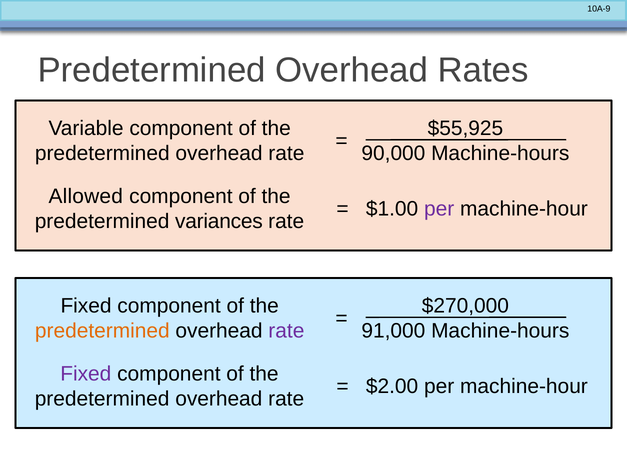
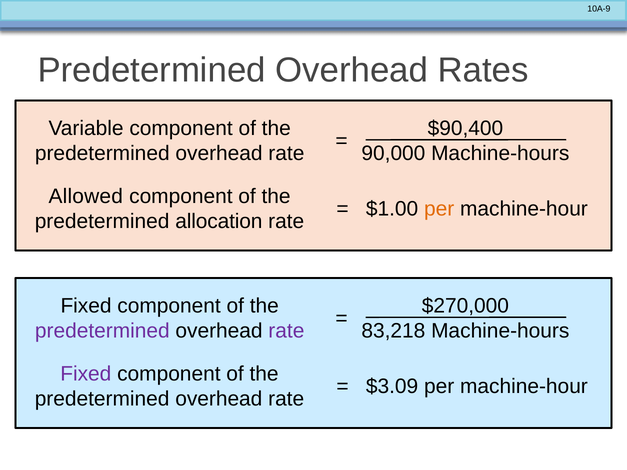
$55,925: $55,925 -> $90,400 (465, 128)
per colour: purple -> orange (439, 209)
variances: variances -> allocation (219, 221)
91,000: 91,000 -> 83,218 (393, 331)
predetermined colour: orange -> purple (102, 331)
$2.00: $2.00 -> $3.09 (392, 387)
